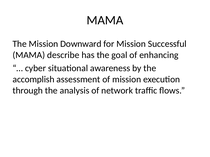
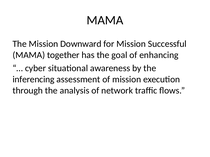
describe: describe -> together (63, 55)
accomplish: accomplish -> inferencing (34, 80)
